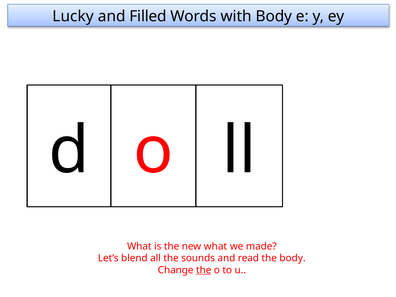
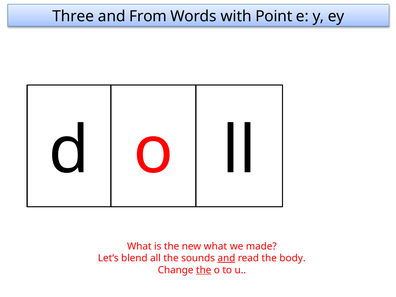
Lucky: Lucky -> Three (73, 16)
Filled: Filled -> From (148, 16)
with Body: Body -> Point (274, 16)
and underline: none -> present (226, 258)
